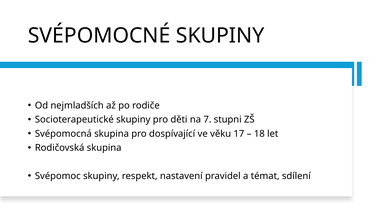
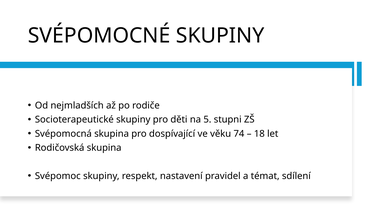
7: 7 -> 5 (207, 120)
17: 17 -> 74 (239, 134)
